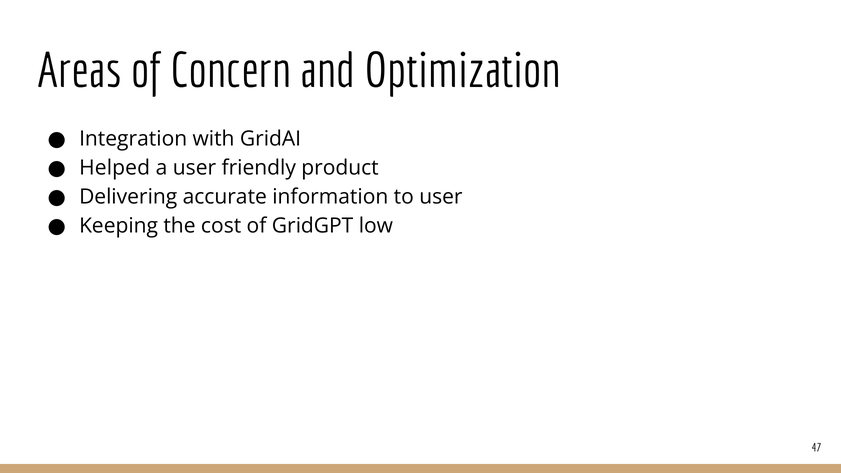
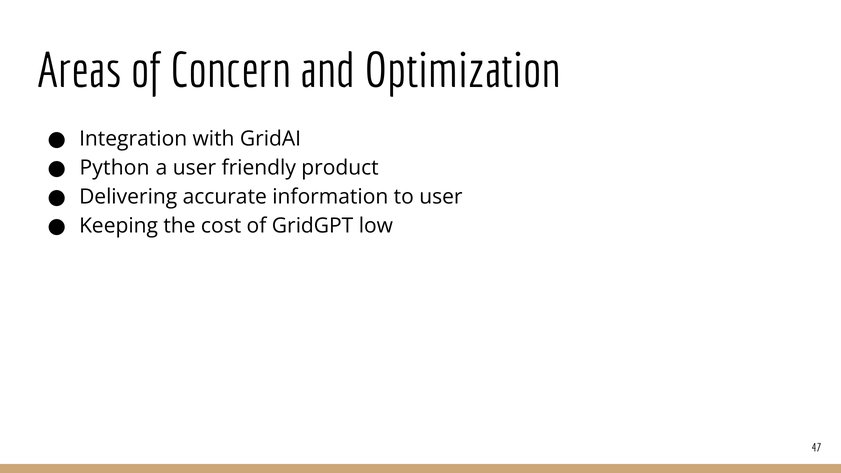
Helped: Helped -> Python (115, 168)
